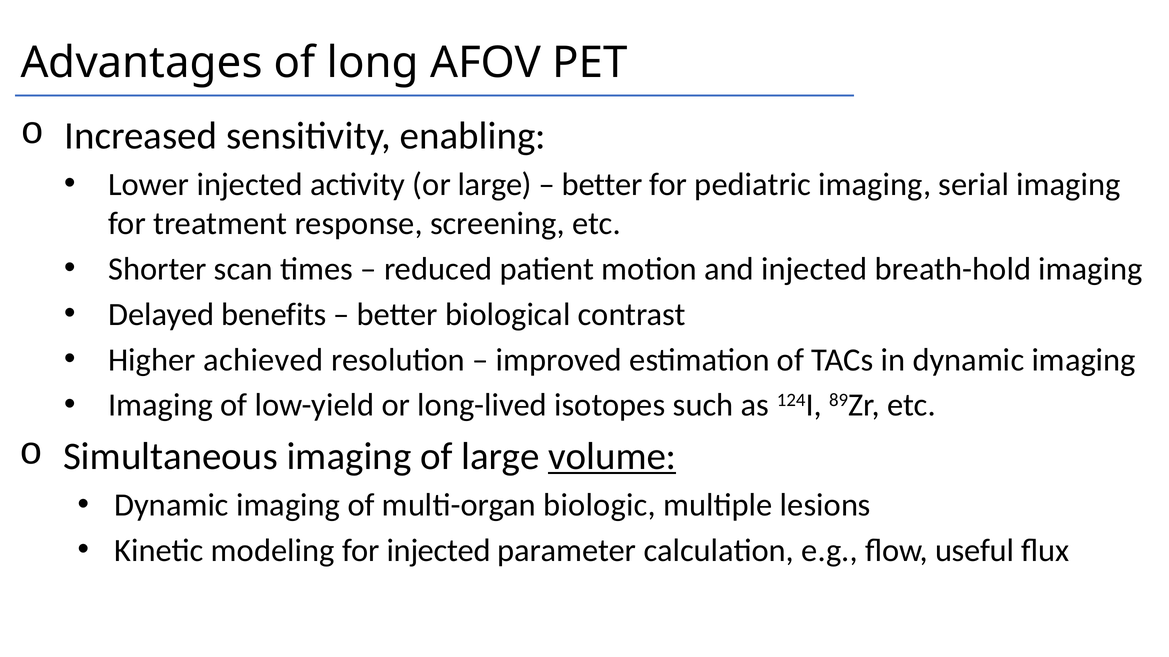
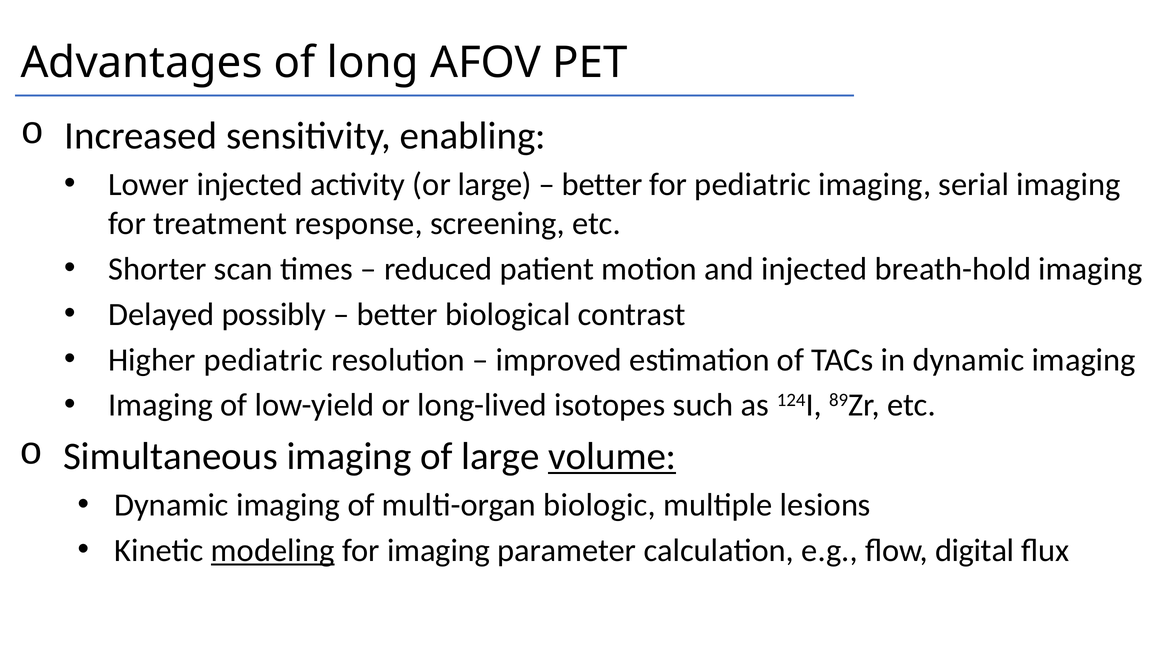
benefits: benefits -> possibly (274, 315)
Higher achieved: achieved -> pediatric (263, 360)
modeling underline: none -> present (273, 551)
for injected: injected -> imaging (439, 551)
useful: useful -> digital (975, 551)
